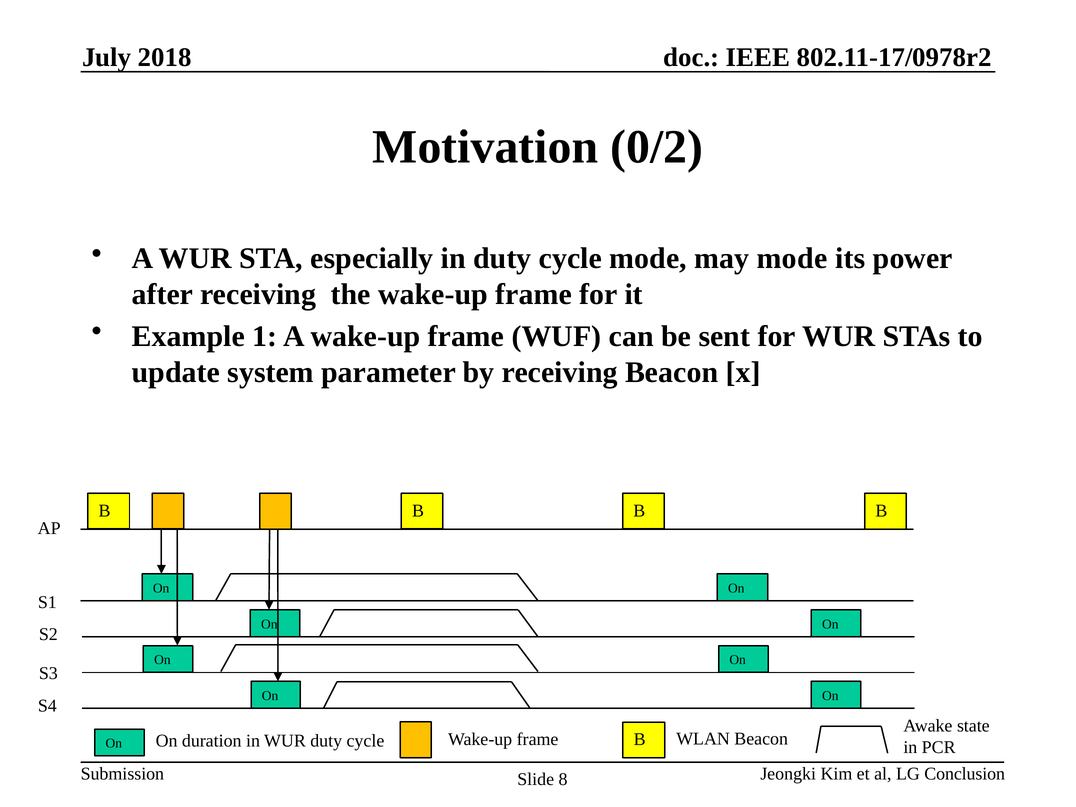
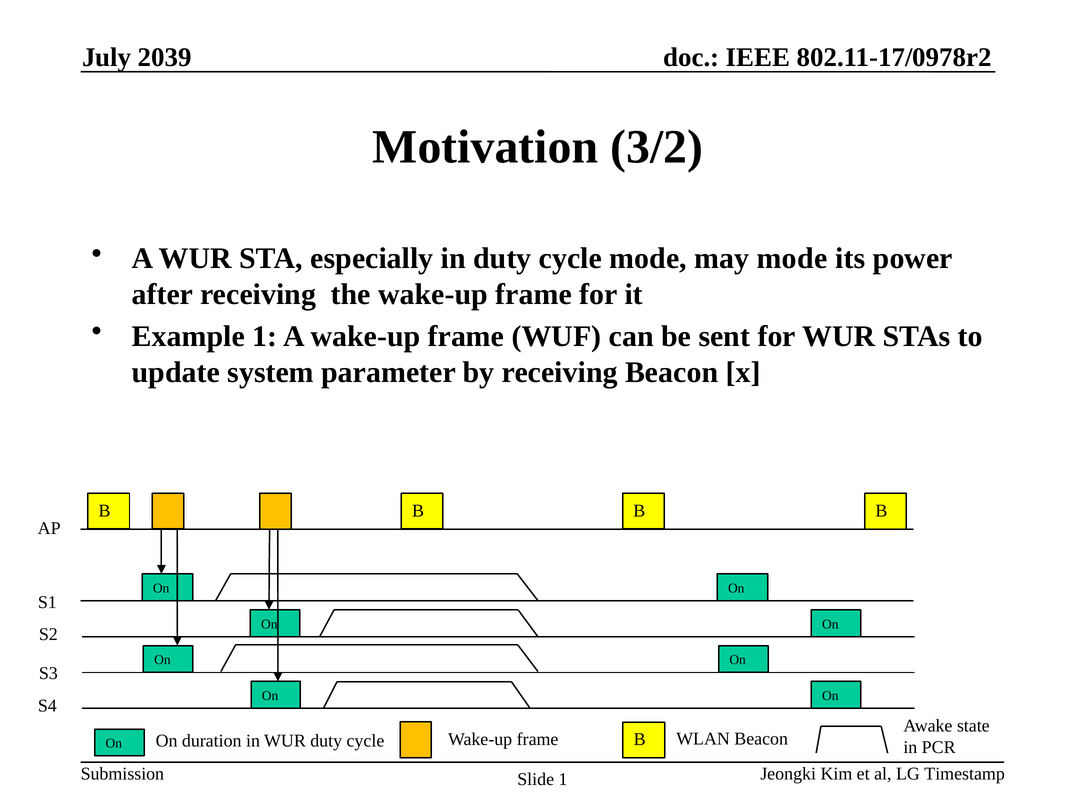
2018: 2018 -> 2039 (165, 57)
0/2: 0/2 -> 3/2 (657, 147)
Conclusion: Conclusion -> Timestamp (965, 774)
Slide 8: 8 -> 1 (563, 779)
